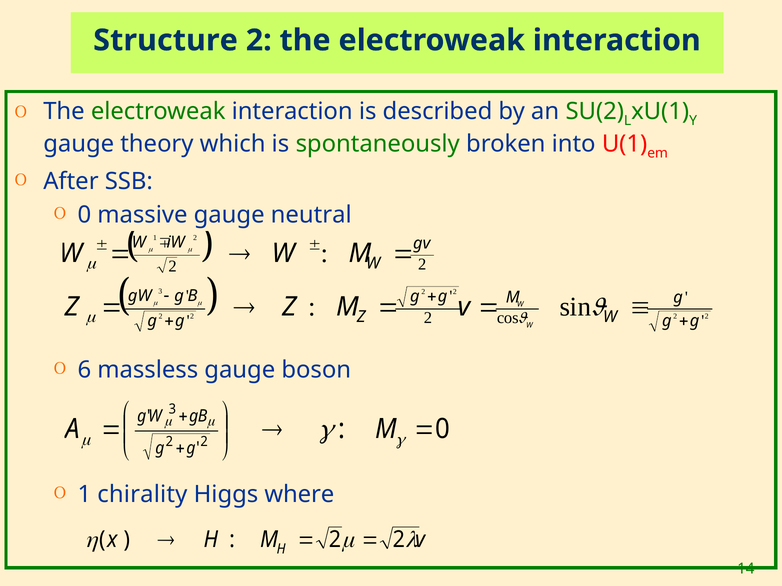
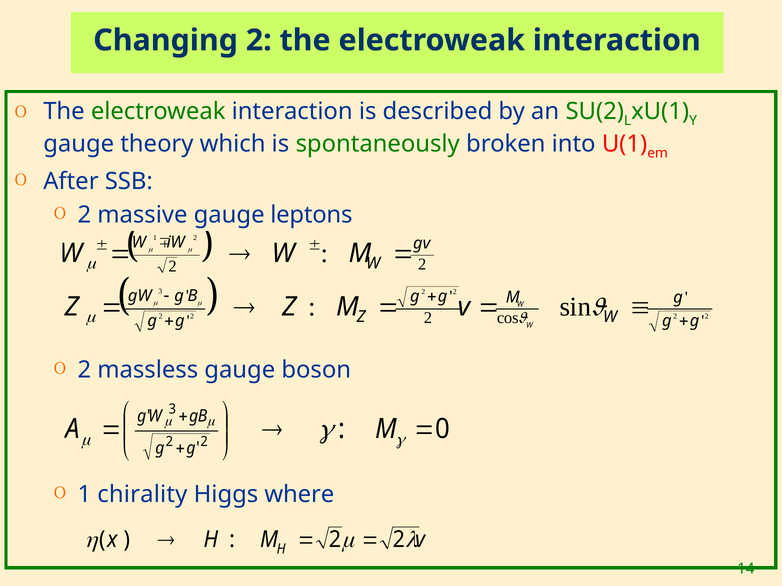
Structure: Structure -> Changing (166, 40)
0: 0 -> 2 (84, 215)
neutral: neutral -> leptons (311, 215)
6: 6 -> 2 (84, 370)
